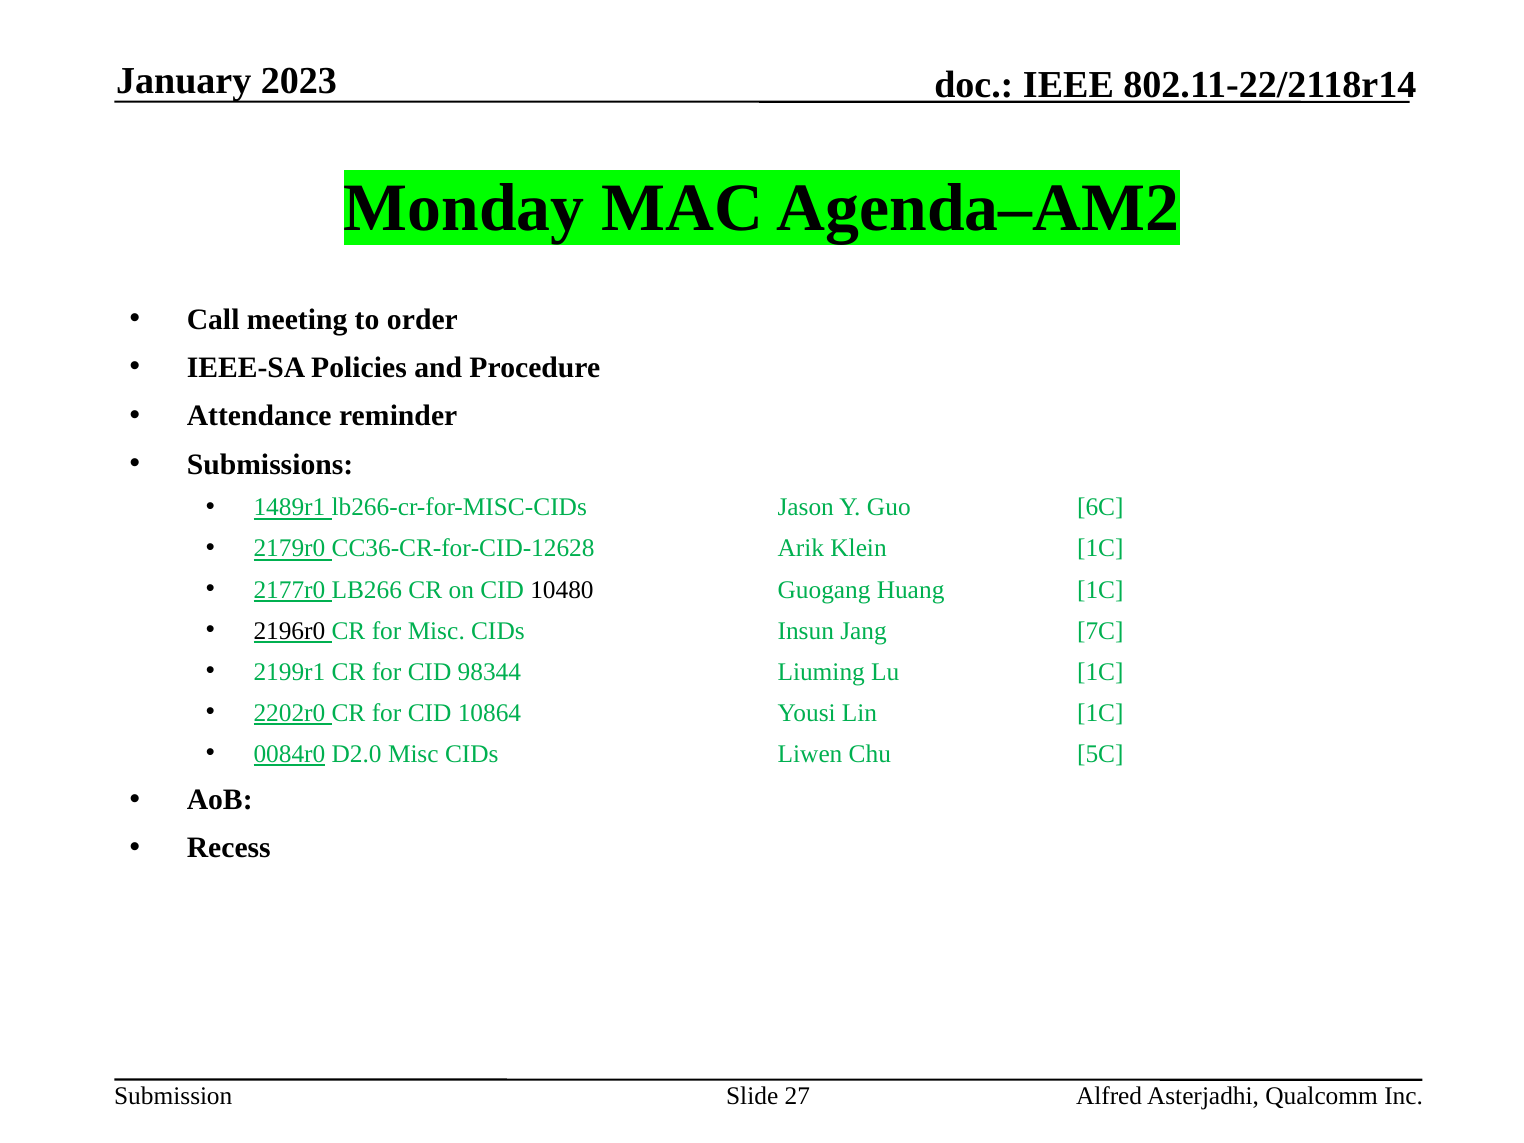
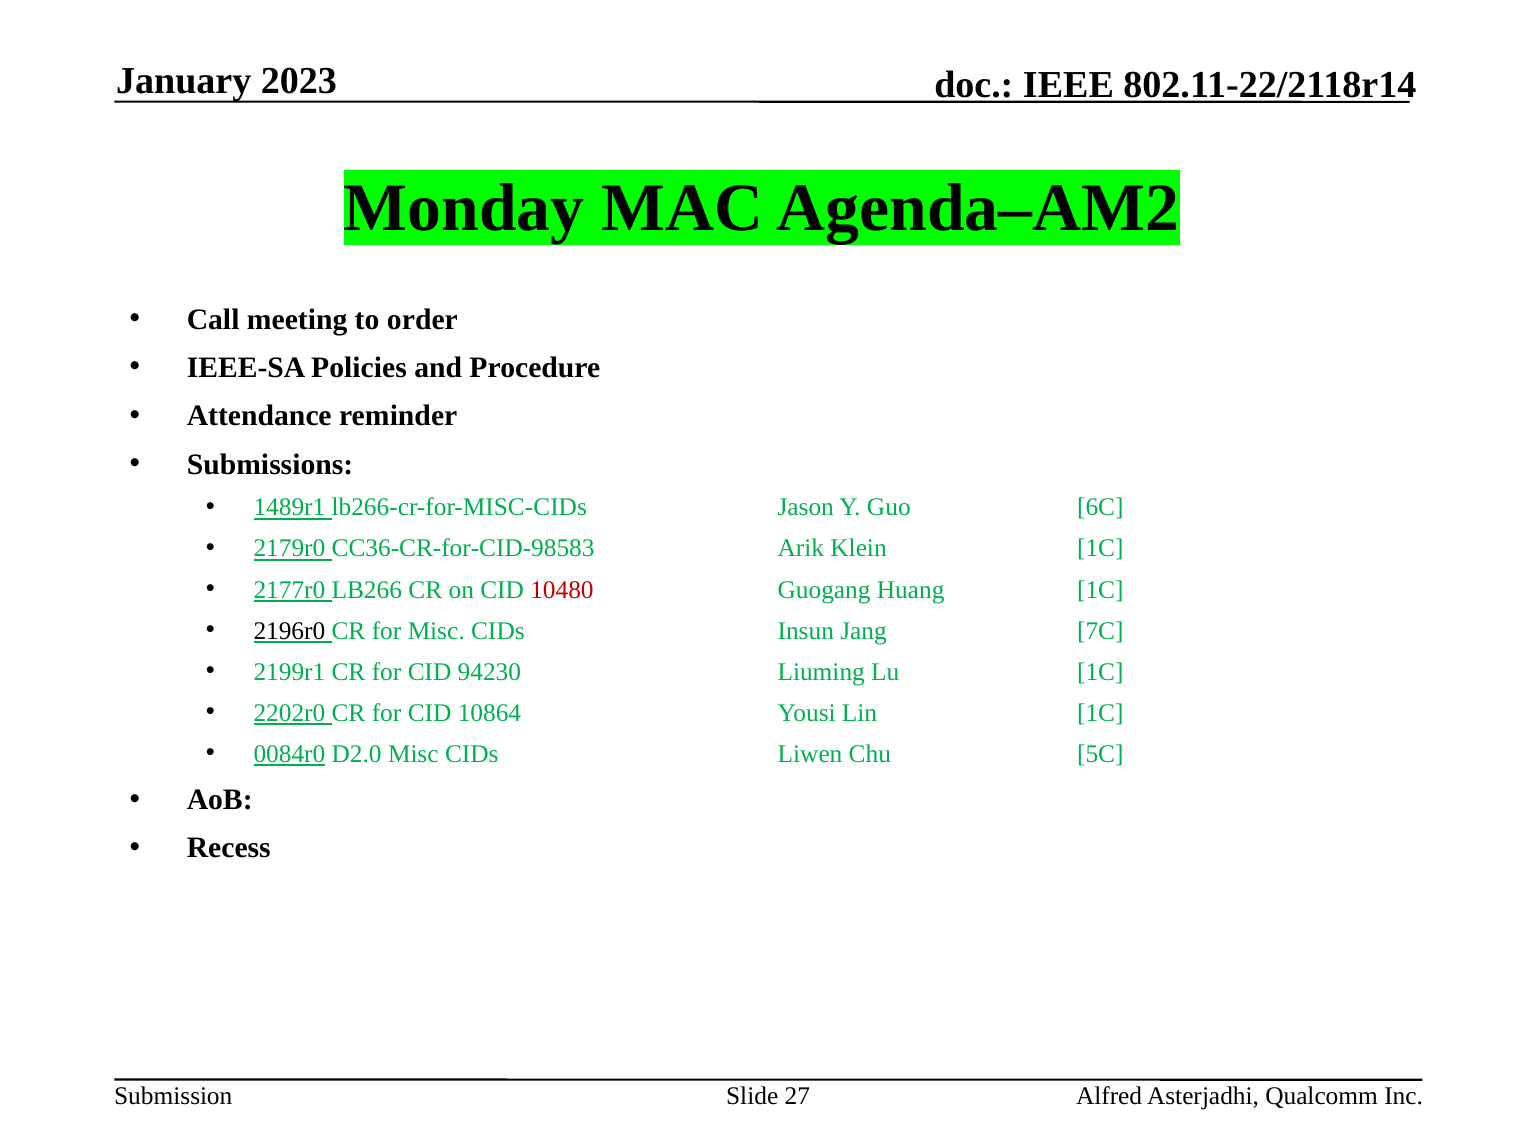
CC36-CR-for-CID-12628: CC36-CR-for-CID-12628 -> CC36-CR-for-CID-98583 (463, 549)
10480 colour: black -> red (562, 590)
98344: 98344 -> 94230 (489, 672)
